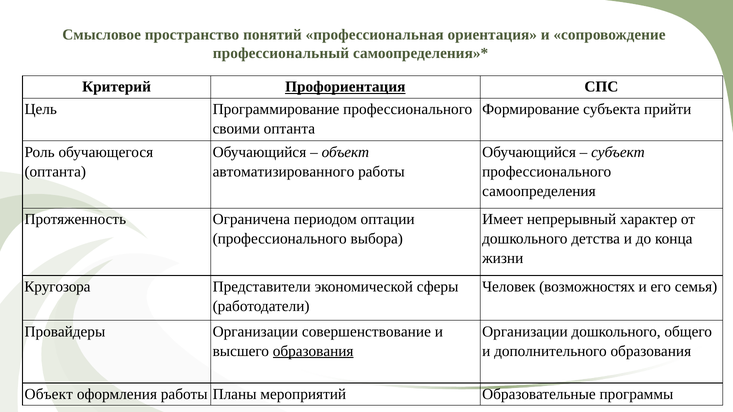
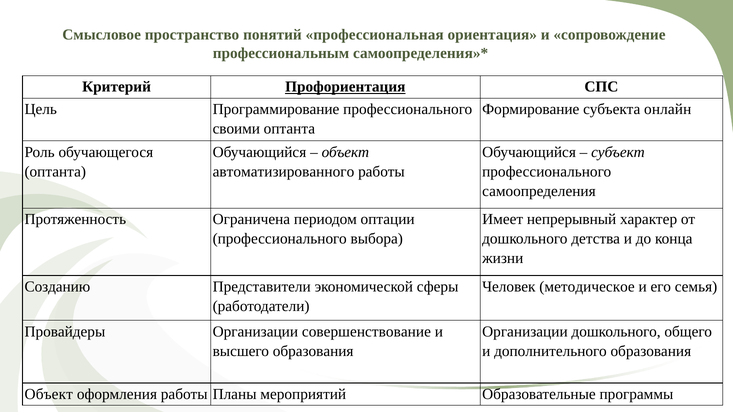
профессиональный: профессиональный -> профессиональным (281, 53)
прийти: прийти -> онлайн (668, 109)
Кругозора: Кругозора -> Созданию (57, 287)
возможностях: возможностях -> методическое (587, 287)
образования underline: present -> none (313, 351)
